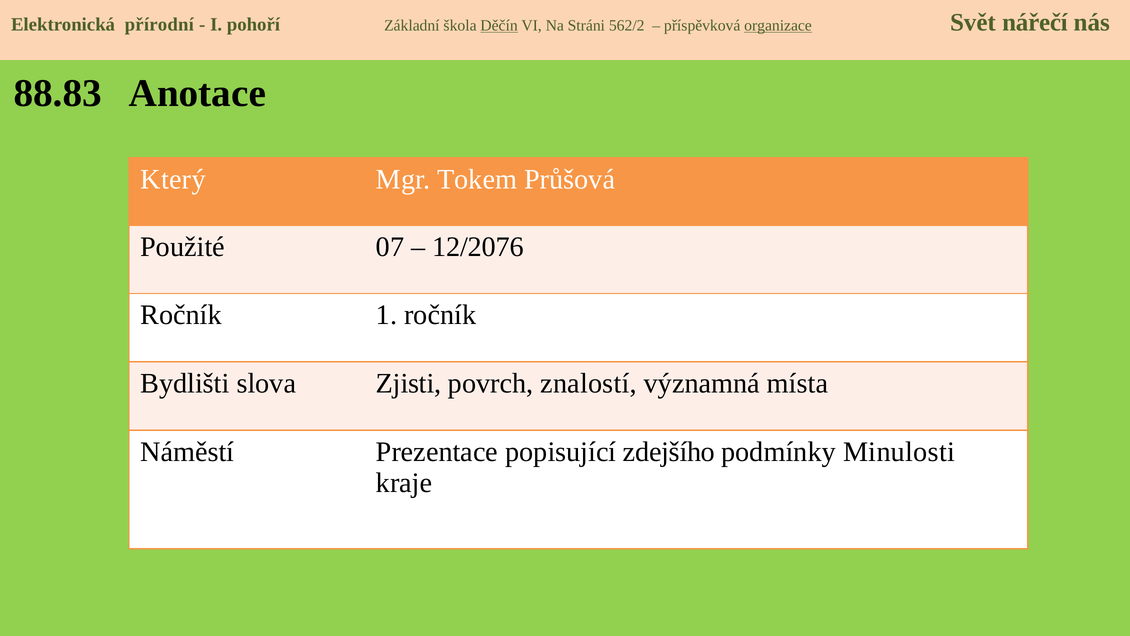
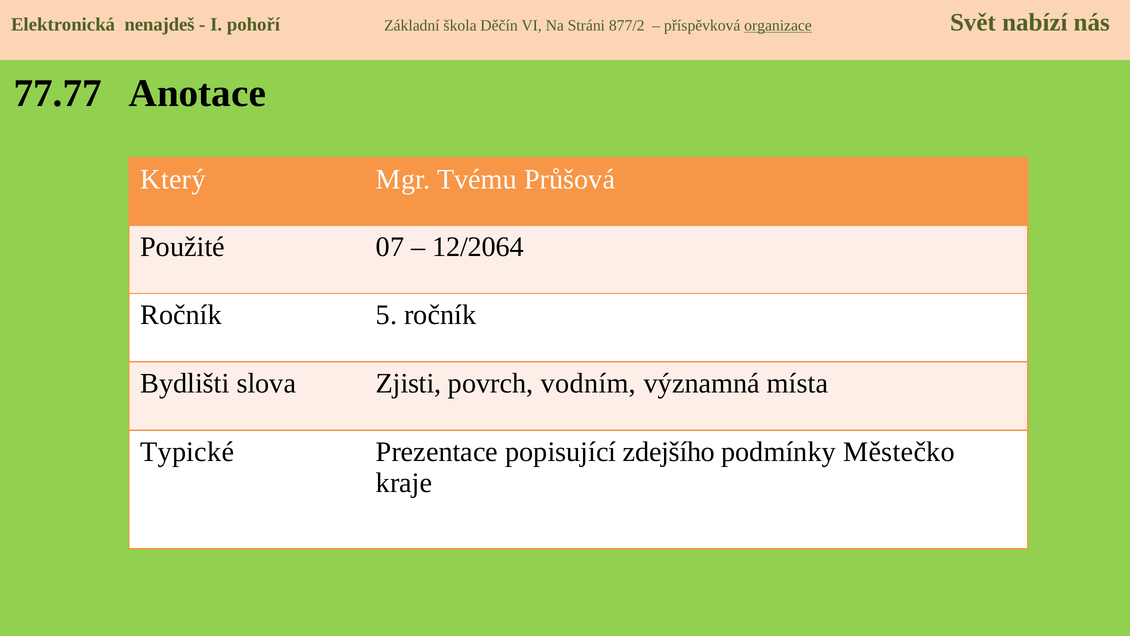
přírodní: přírodní -> nenajdeš (159, 24)
Děčín underline: present -> none (499, 25)
562/2: 562/2 -> 877/2 (627, 25)
nářečí: nářečí -> nabízí (1035, 22)
88.83: 88.83 -> 77.77 (58, 93)
Tokem: Tokem -> Tvému (477, 179)
12/2076: 12/2076 -> 12/2064 (478, 247)
1: 1 -> 5 (387, 315)
znalostí: znalostí -> vodním (588, 383)
Náměstí: Náměstí -> Typické (187, 452)
Minulosti: Minulosti -> Městečko (899, 452)
